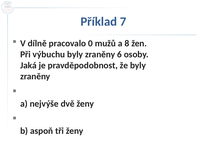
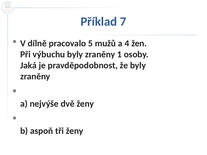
0: 0 -> 5 (90, 43)
8: 8 -> 4 (127, 43)
6: 6 -> 1 (119, 54)
